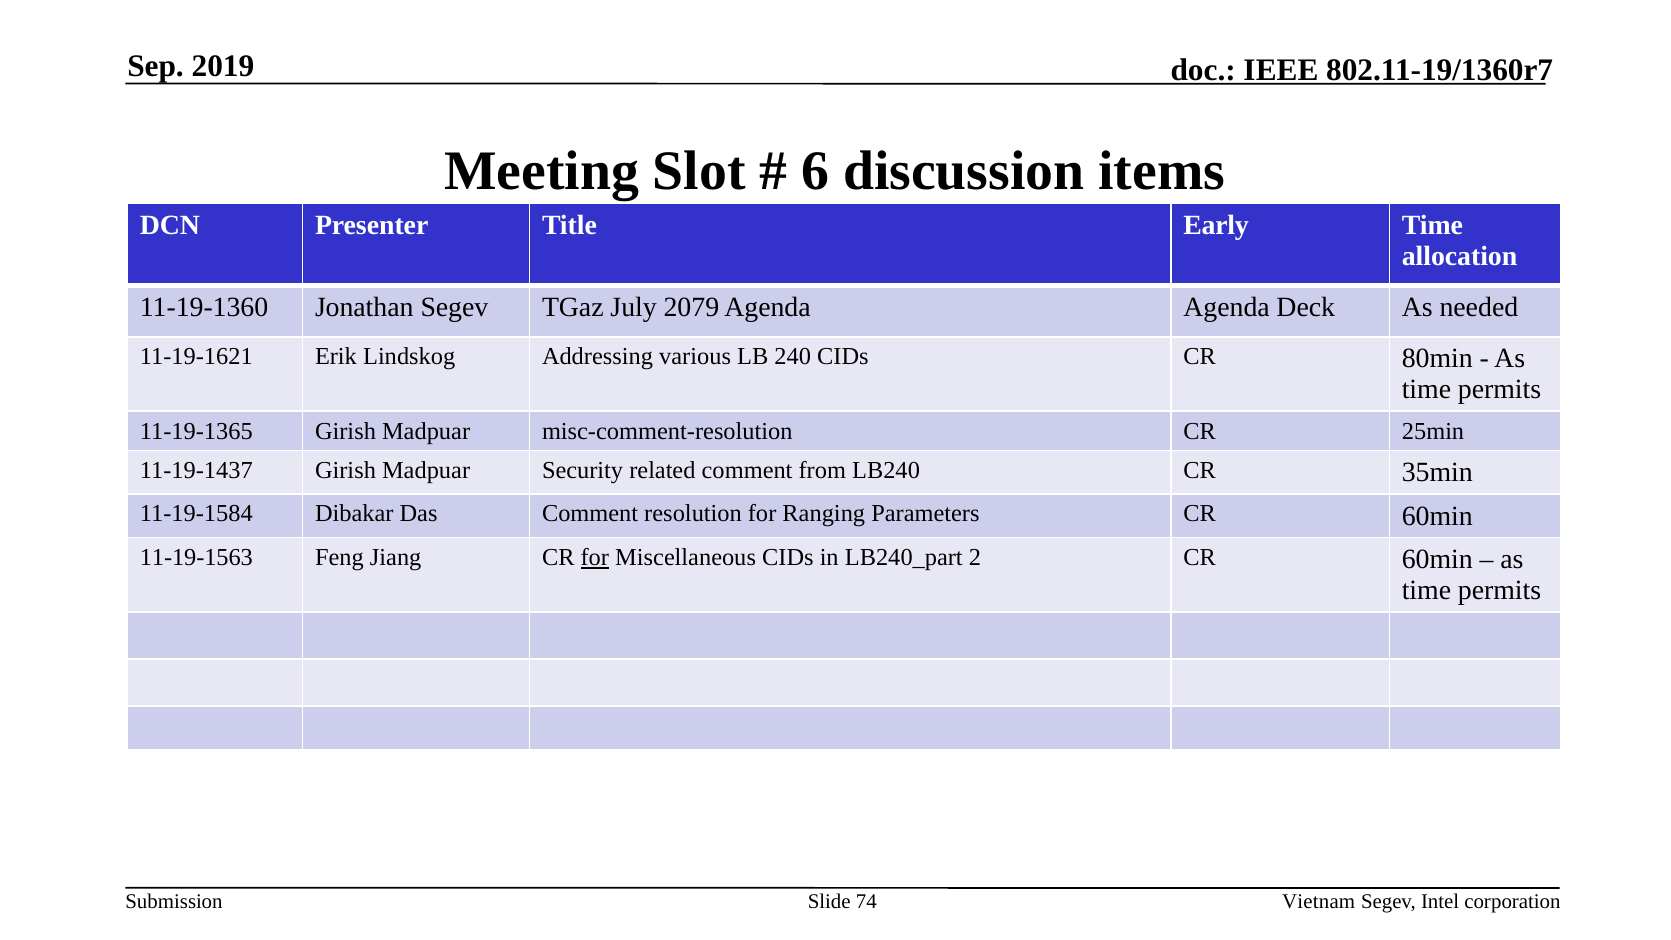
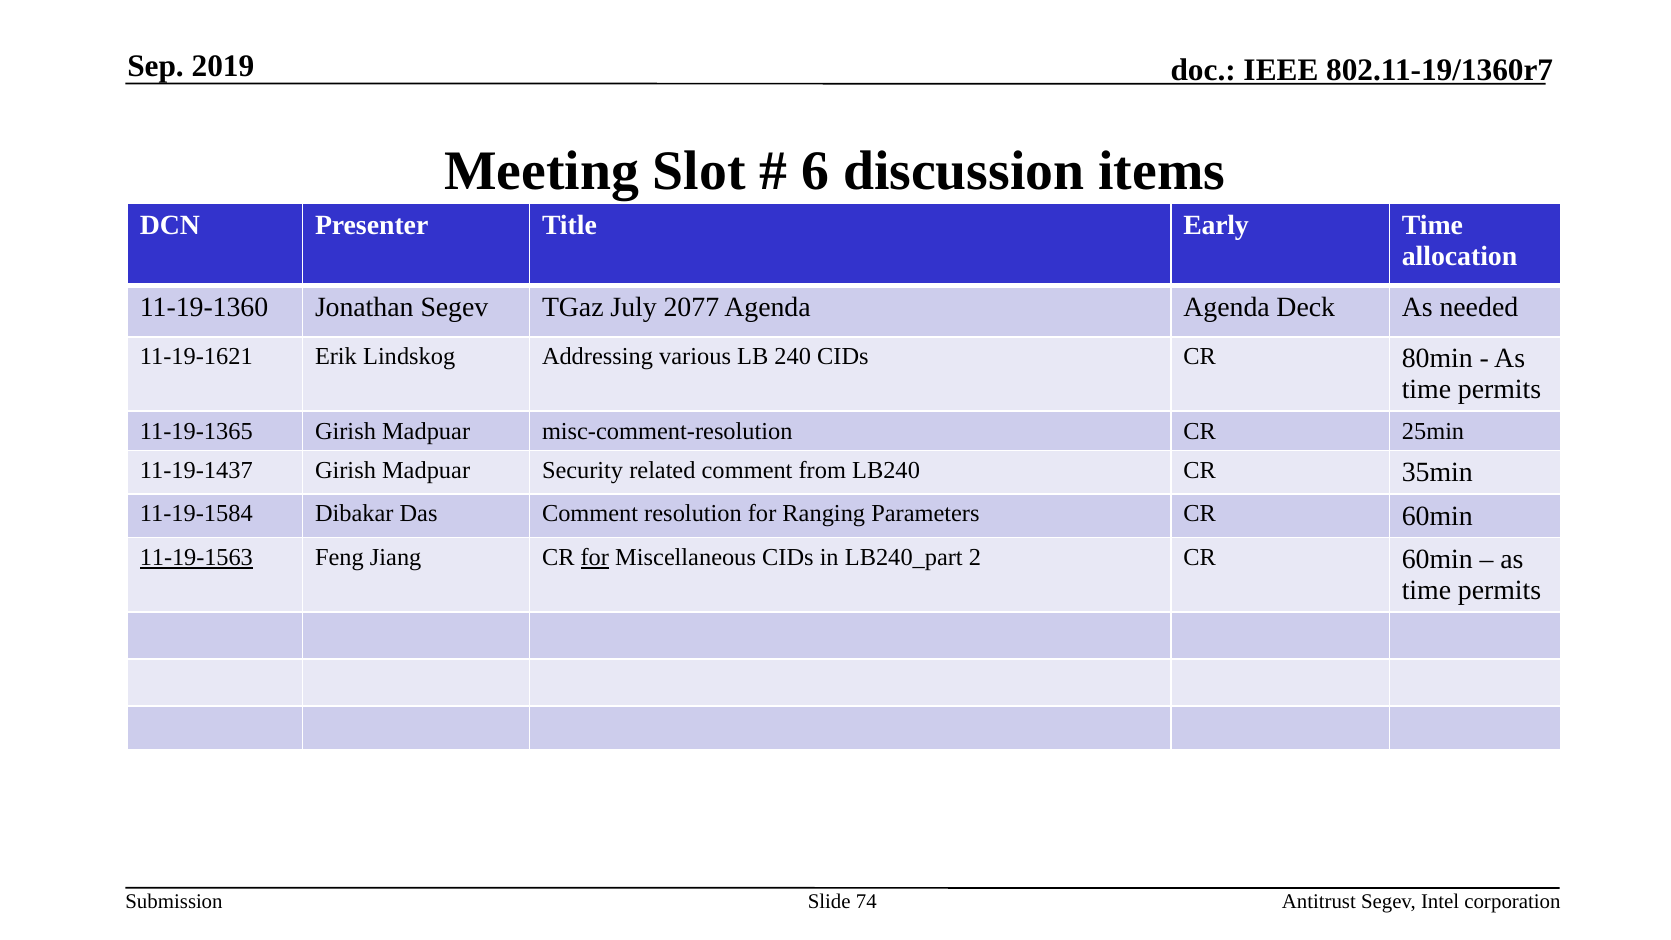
2079: 2079 -> 2077 (691, 307)
11-19-1563 underline: none -> present (196, 557)
Vietnam: Vietnam -> Antitrust (1319, 901)
